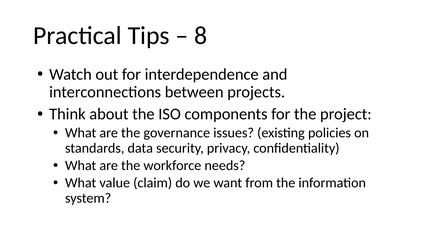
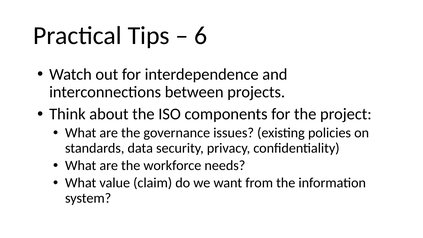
8: 8 -> 6 (201, 36)
